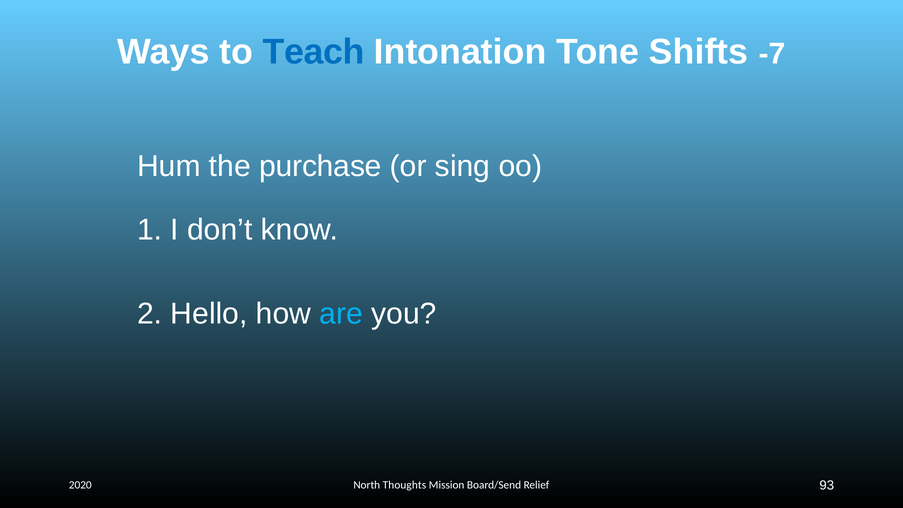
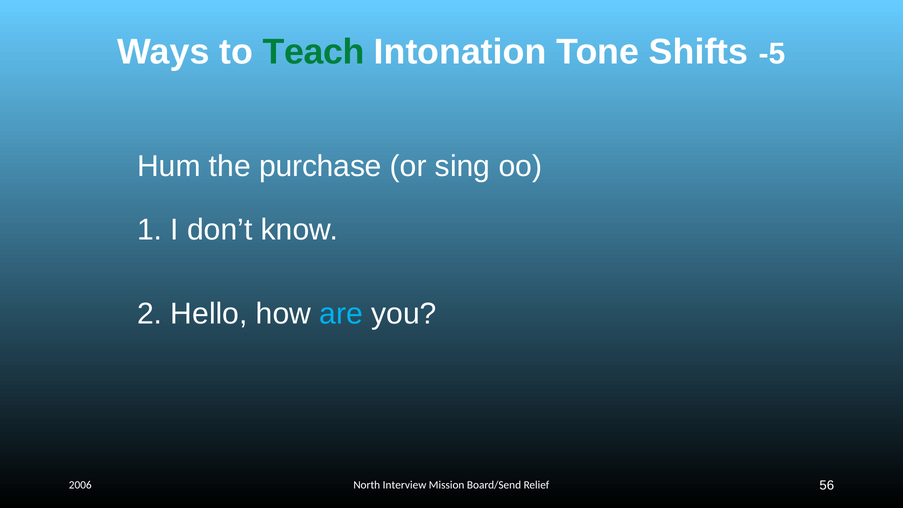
Teach colour: blue -> green (314, 52)
-7: -7 -> -5 (772, 54)
2020: 2020 -> 2006 (80, 485)
Thoughts: Thoughts -> Interview (405, 485)
93: 93 -> 56 (827, 485)
